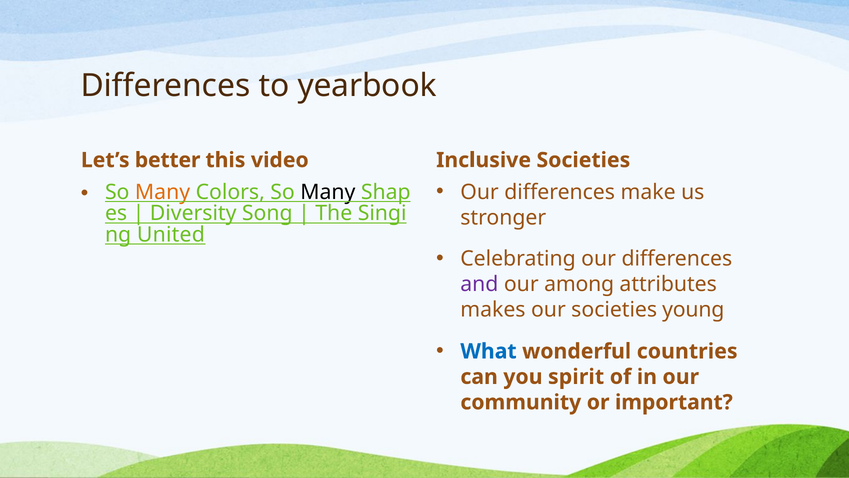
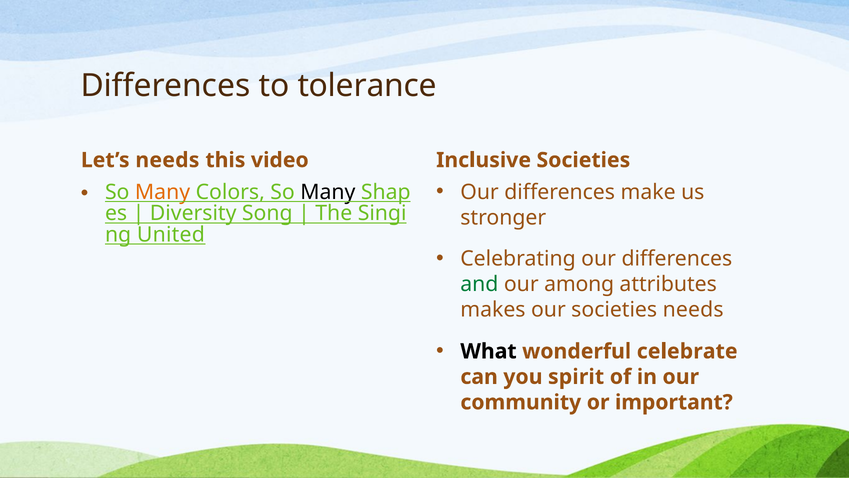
yearbook: yearbook -> tolerance (367, 86)
Let’s better: better -> needs (167, 160)
and colour: purple -> green (479, 284)
societies young: young -> needs (693, 310)
What colour: blue -> black (488, 351)
countries: countries -> celebrate (687, 351)
